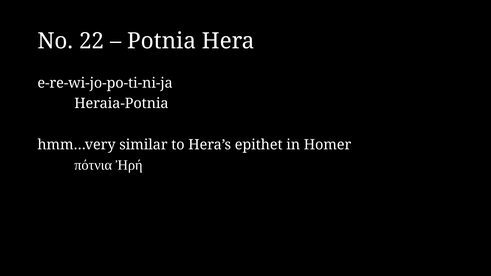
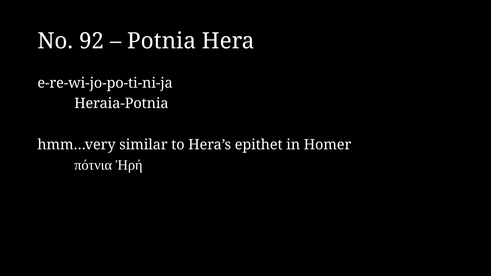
22: 22 -> 92 (92, 41)
